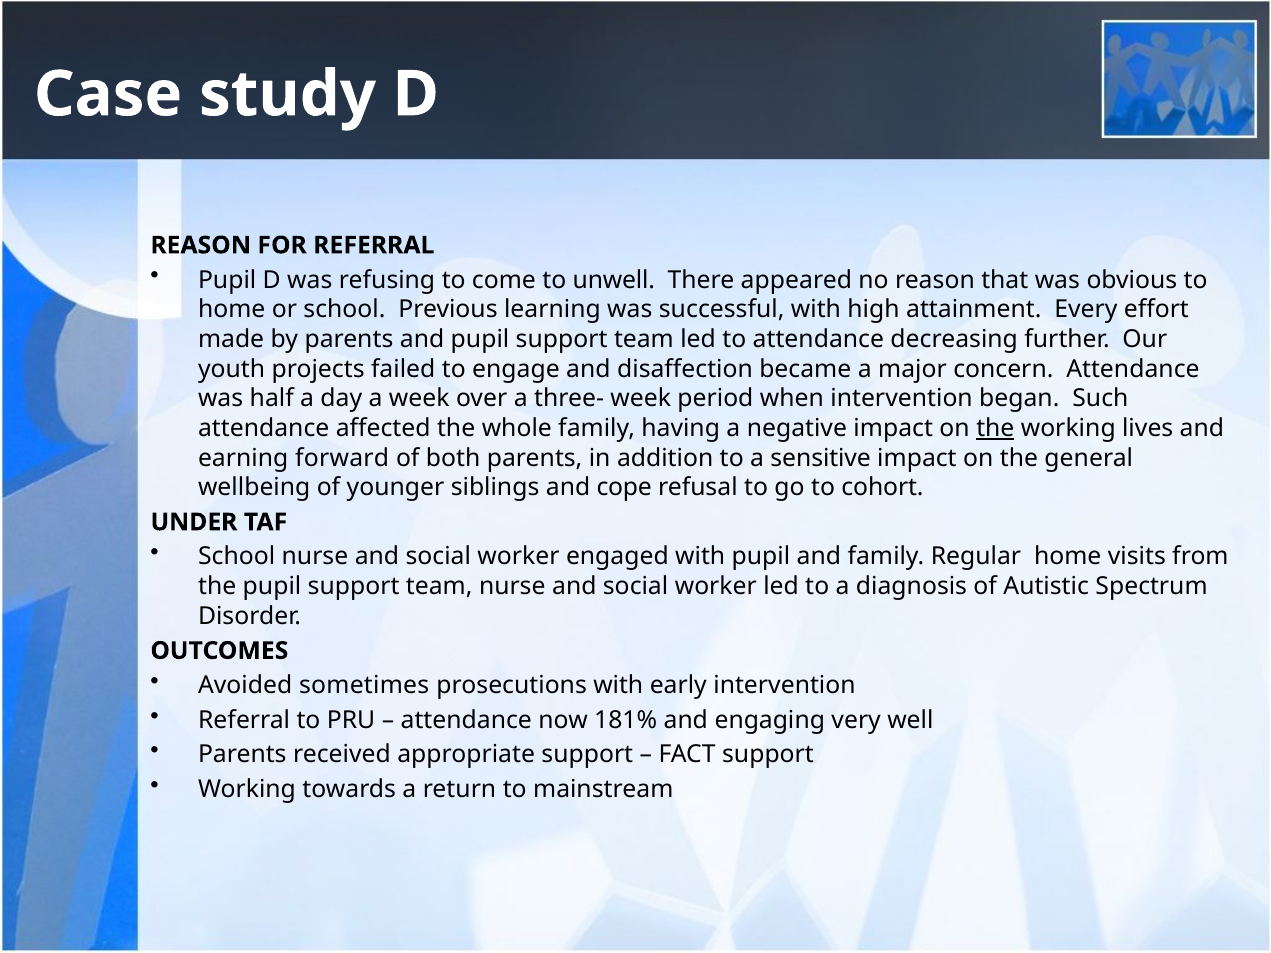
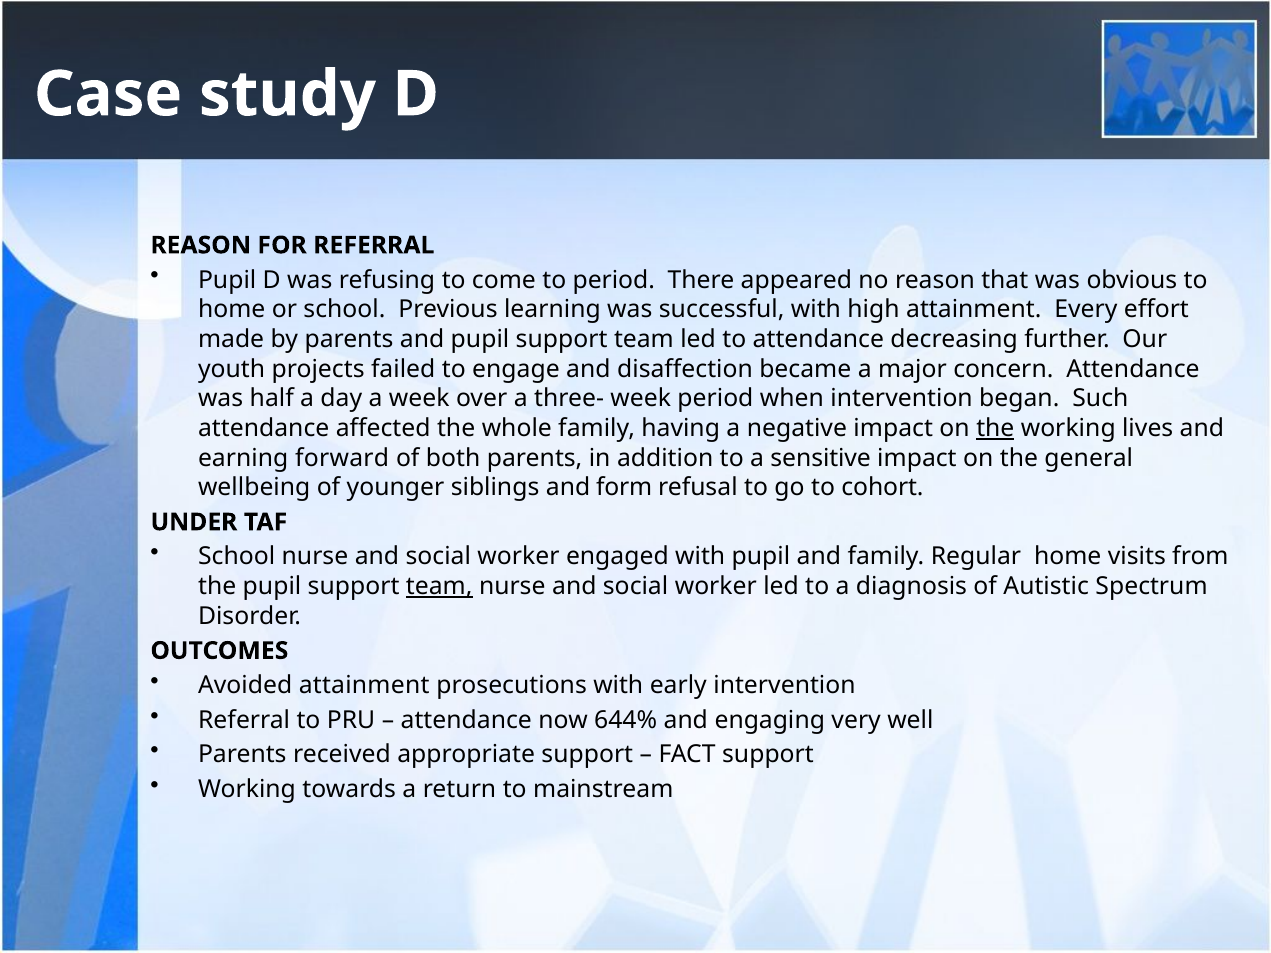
to unwell: unwell -> period (614, 280)
cope: cope -> form (624, 488)
team underline: none -> present (439, 587)
Avoided sometimes: sometimes -> attainment (364, 686)
181%: 181% -> 644% (626, 720)
